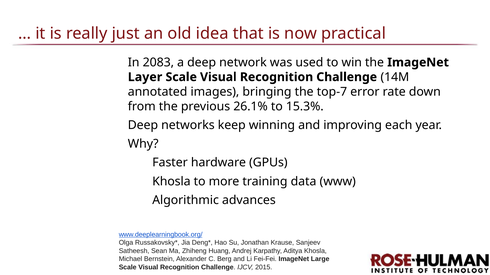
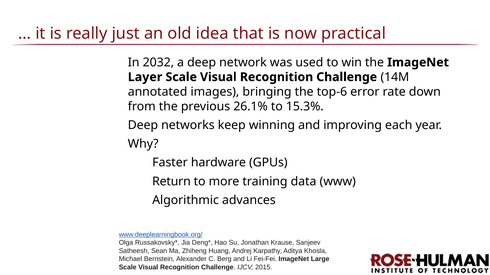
2083: 2083 -> 2032 (158, 63)
top-7: top-7 -> top-6 (332, 92)
Khosla: Khosla -> Return (171, 182)
